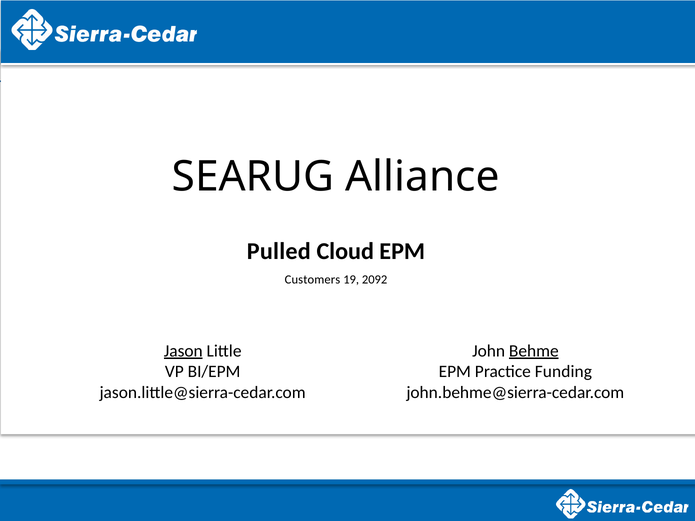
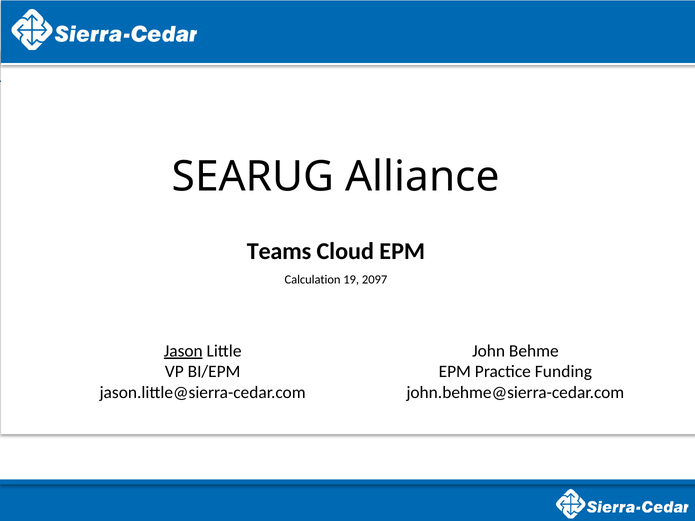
Pulled: Pulled -> Teams (279, 251)
Customers: Customers -> Calculation (313, 280)
2092: 2092 -> 2097 (375, 280)
Behme underline: present -> none (534, 351)
